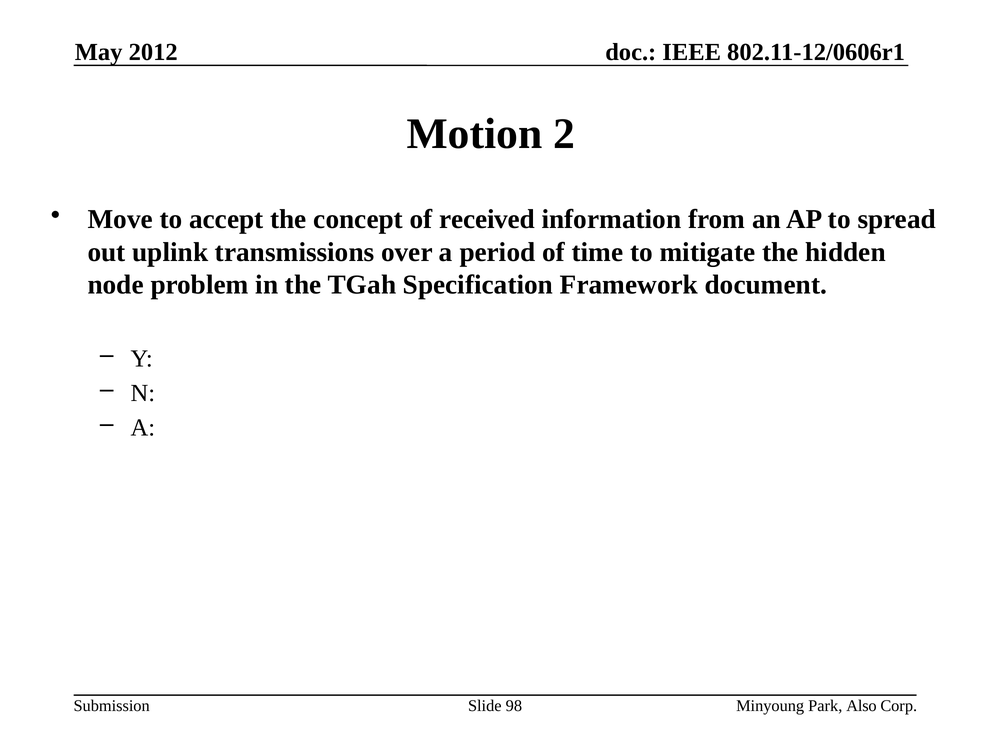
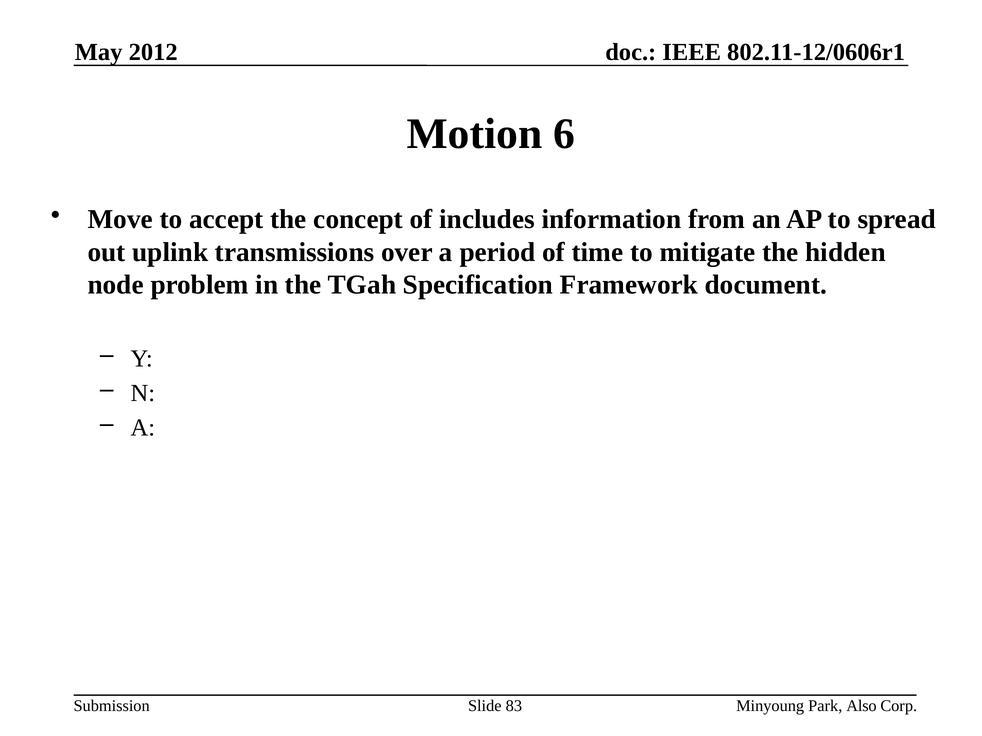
2: 2 -> 6 (564, 134)
received: received -> includes (487, 220)
98: 98 -> 83 (514, 706)
